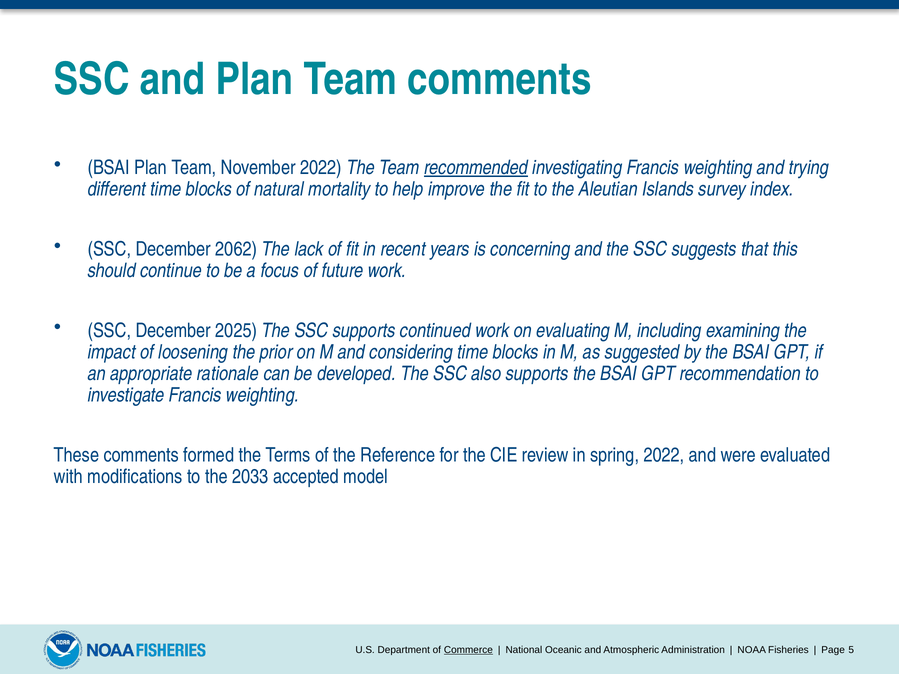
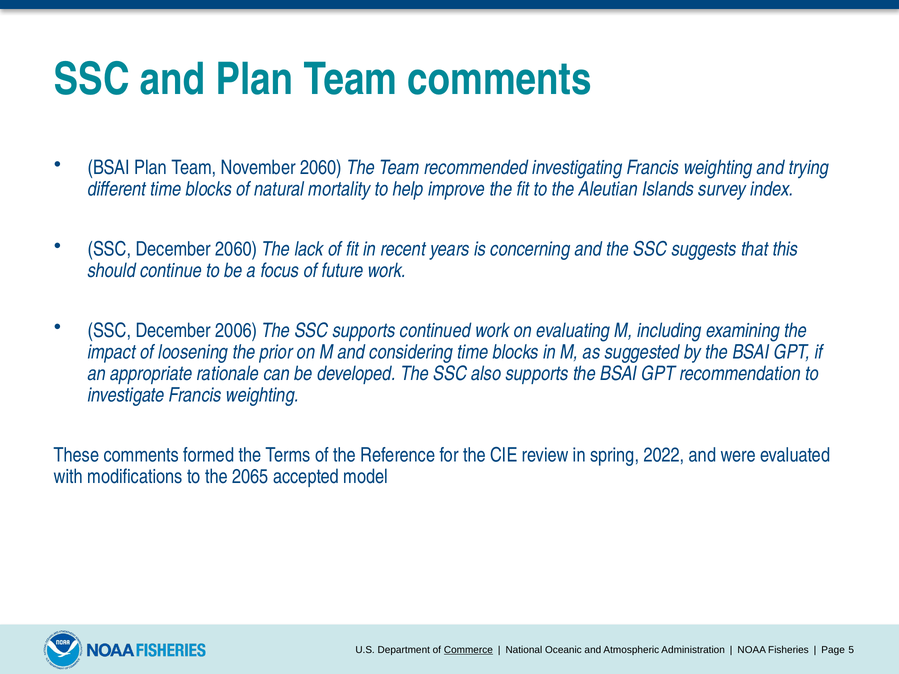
November 2022: 2022 -> 2060 (321, 168)
recommended underline: present -> none (476, 168)
December 2062: 2062 -> 2060 (236, 249)
2025: 2025 -> 2006 (236, 331)
2033: 2033 -> 2065 (250, 477)
